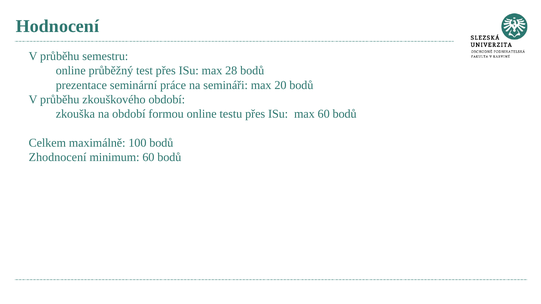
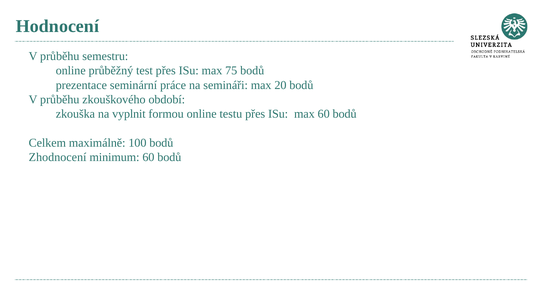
28: 28 -> 75 (231, 71)
na období: období -> vyplnit (129, 114)
